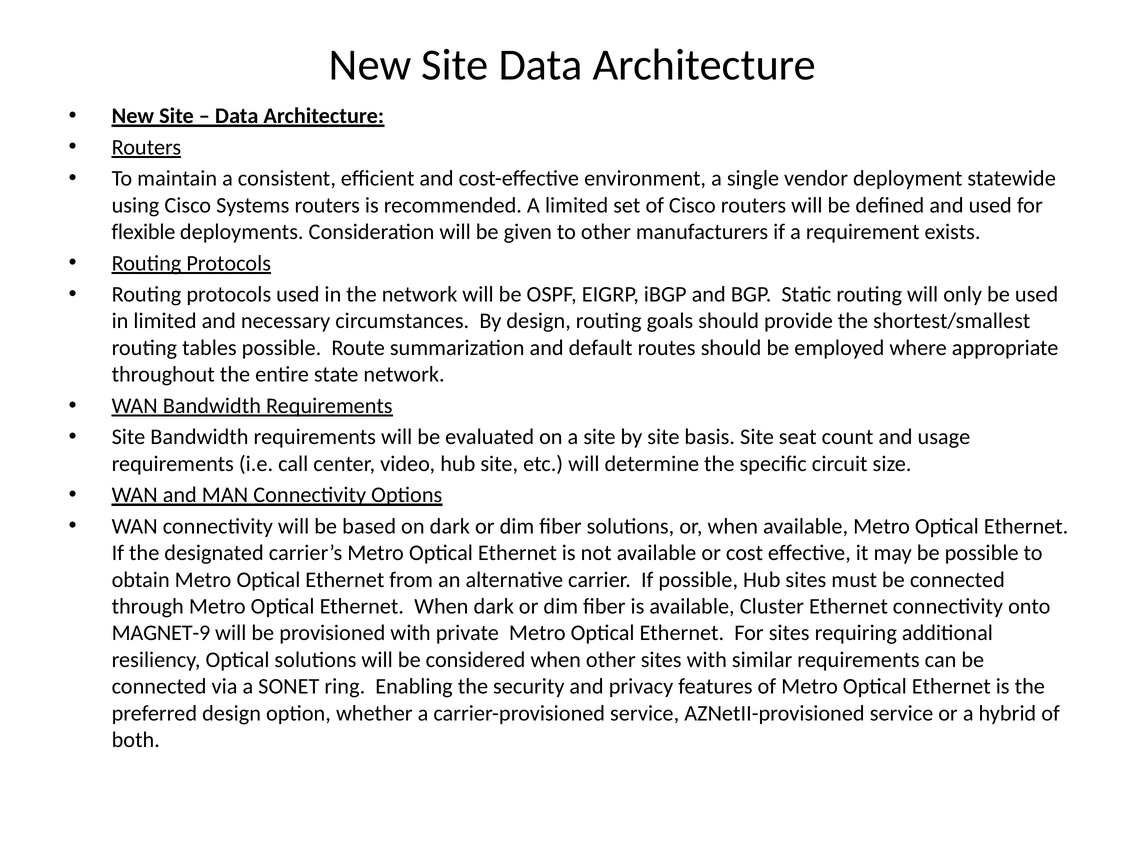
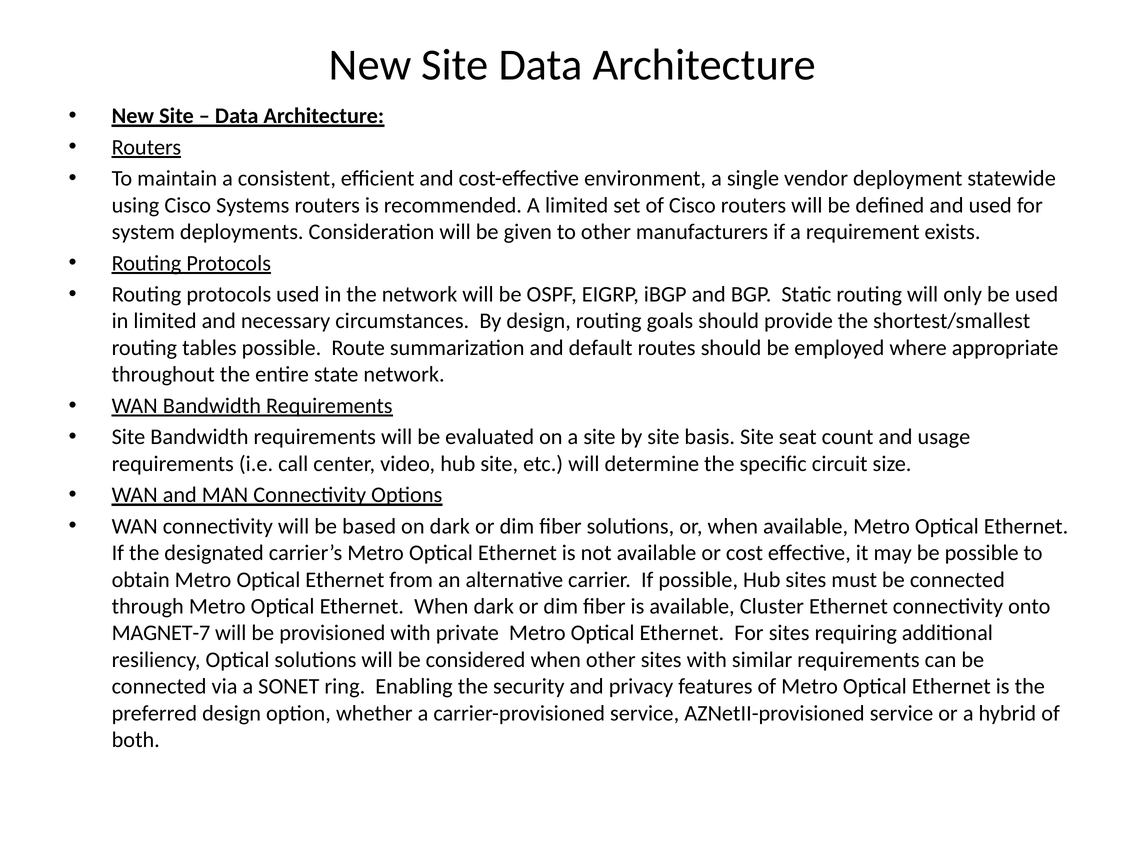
flexible: flexible -> system (143, 232)
MAGNET-9: MAGNET-9 -> MAGNET-7 (161, 633)
